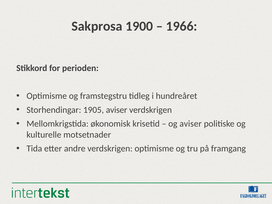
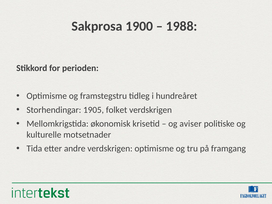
1966: 1966 -> 1988 (182, 26)
1905 aviser: aviser -> folket (117, 110)
